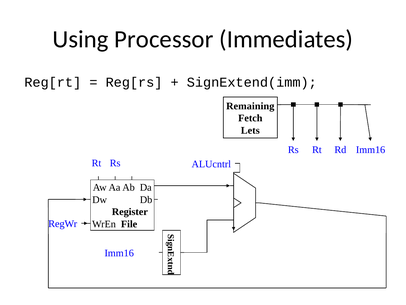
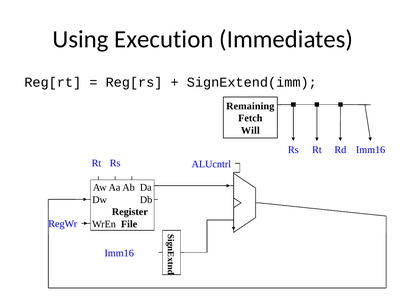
Processor: Processor -> Execution (164, 39)
Lets: Lets -> Will (250, 130)
